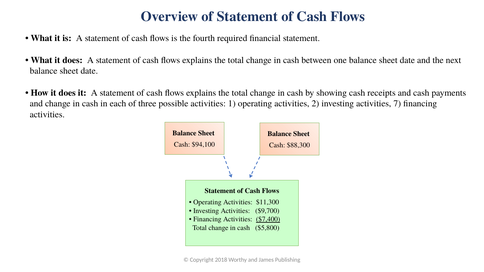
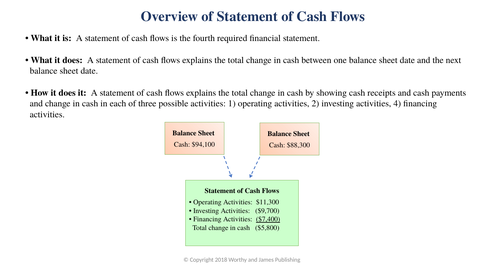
7: 7 -> 4 (397, 104)
